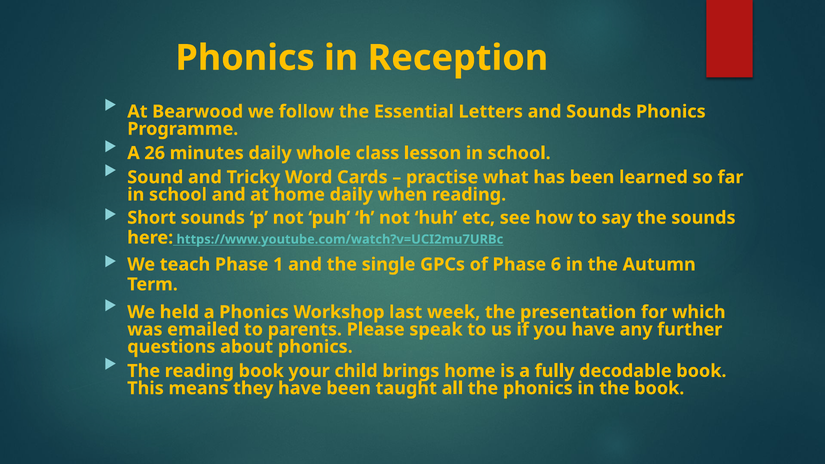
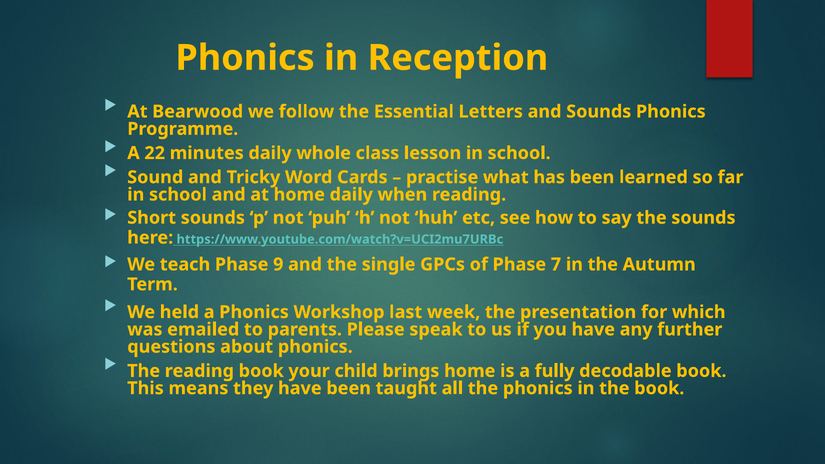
26: 26 -> 22 (155, 153)
1: 1 -> 9 (278, 264)
6: 6 -> 7 (556, 264)
